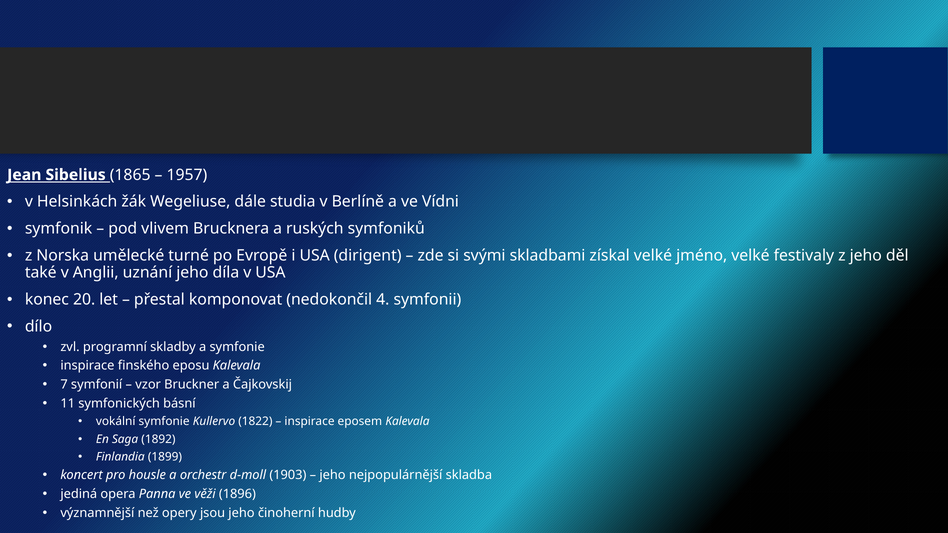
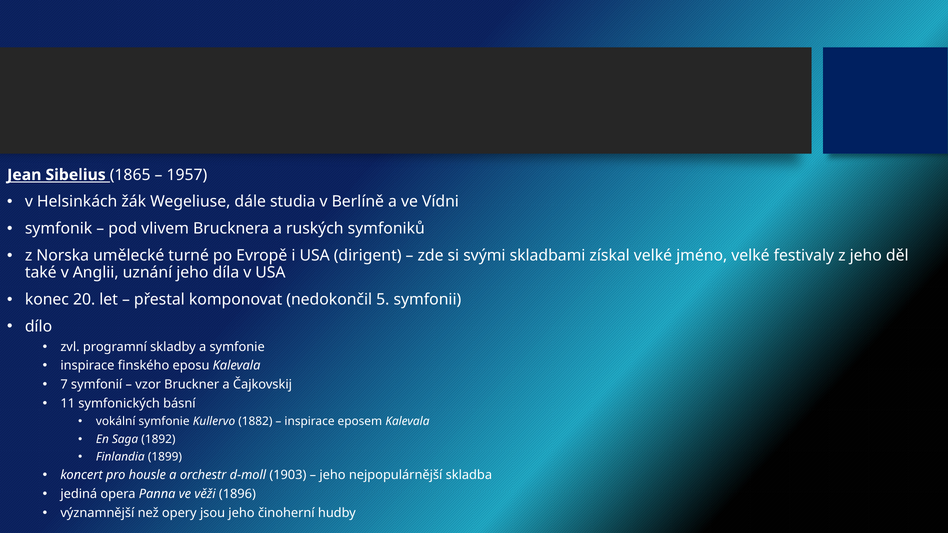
4: 4 -> 5 (383, 300)
1822: 1822 -> 1882 (255, 422)
